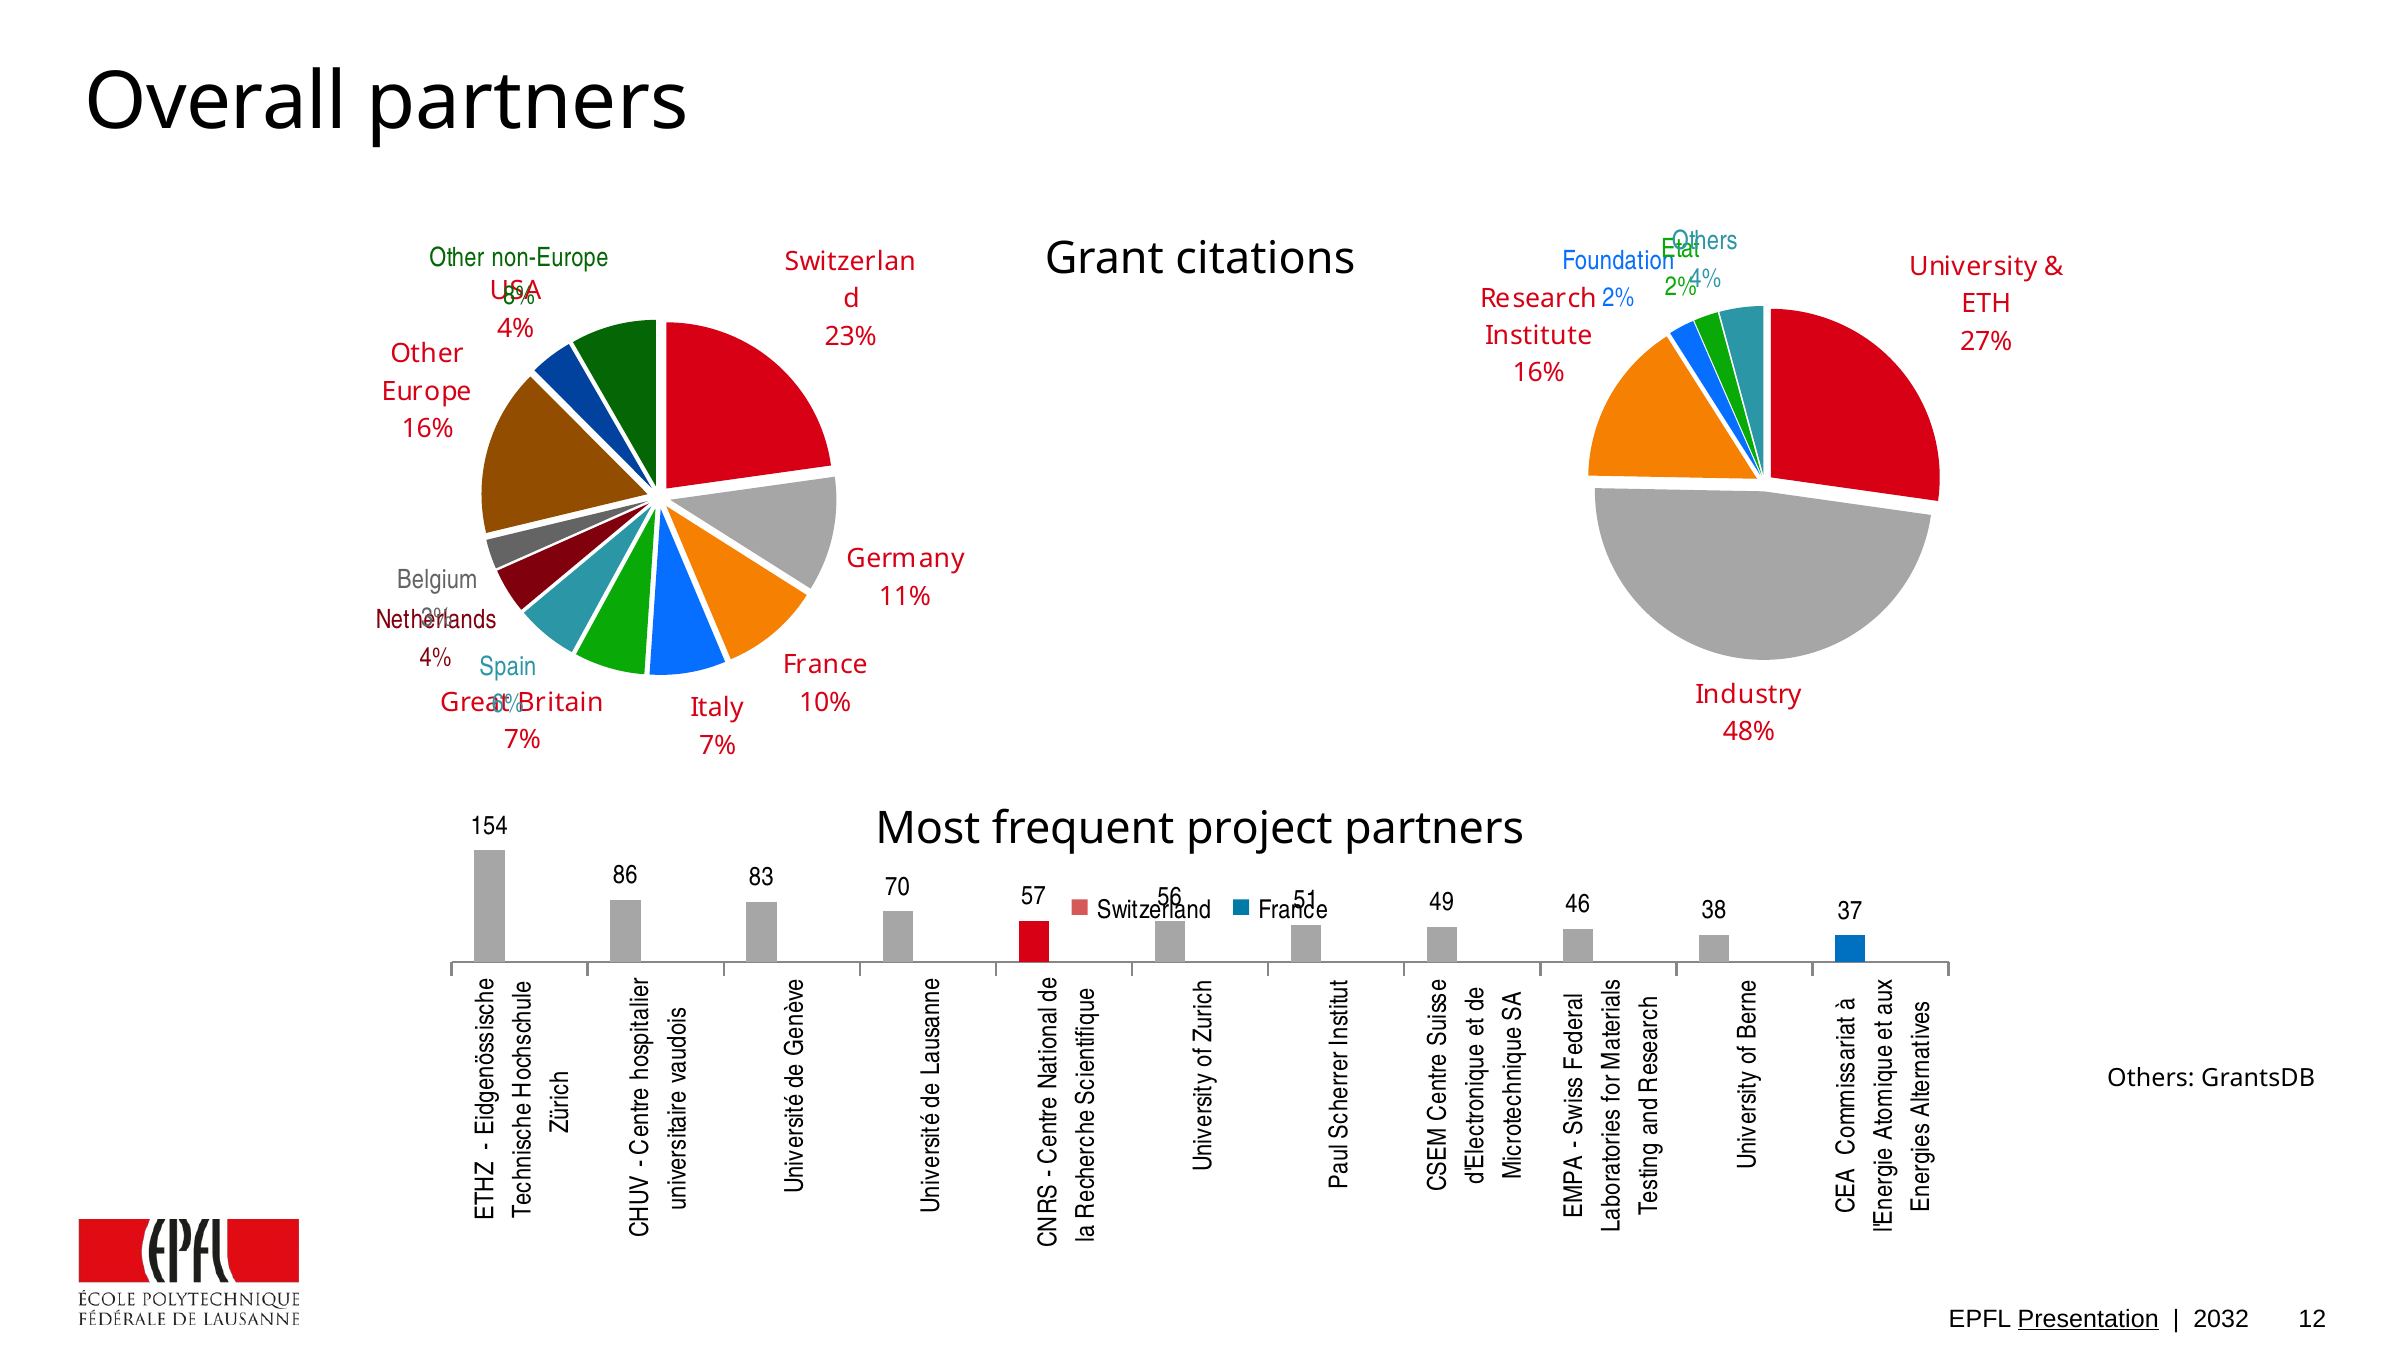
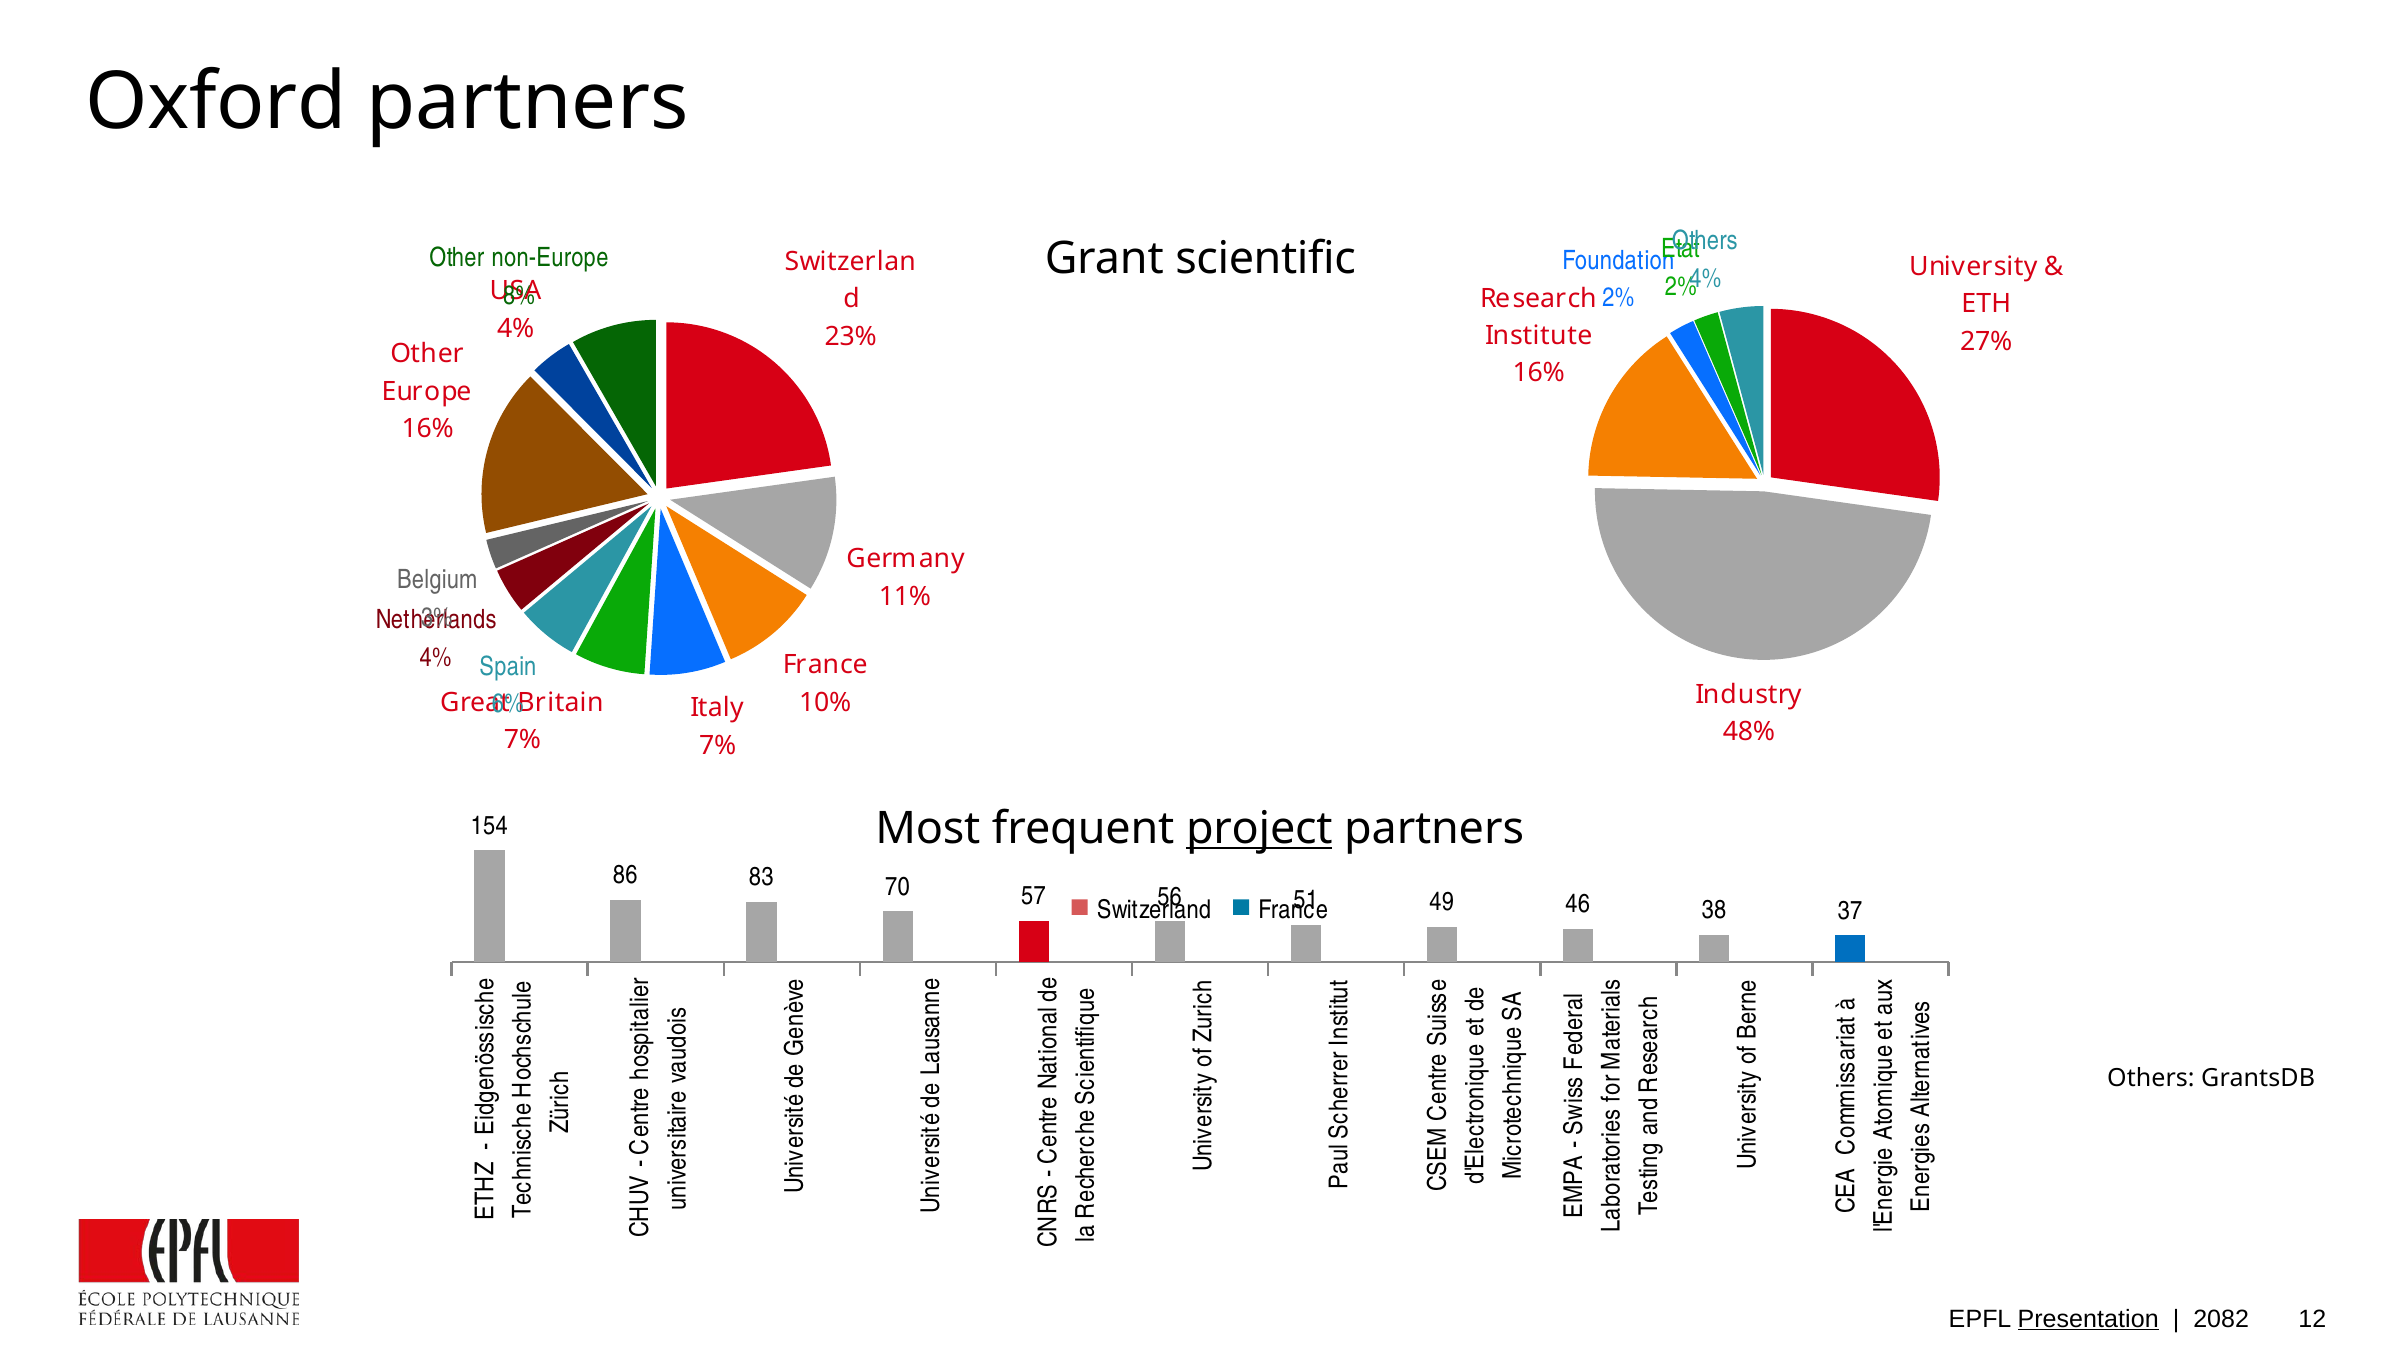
Overall: Overall -> Oxford (216, 102)
citations: citations -> scientific (1266, 259)
project underline: none -> present (1259, 829)
2032: 2032 -> 2082 (2221, 1319)
